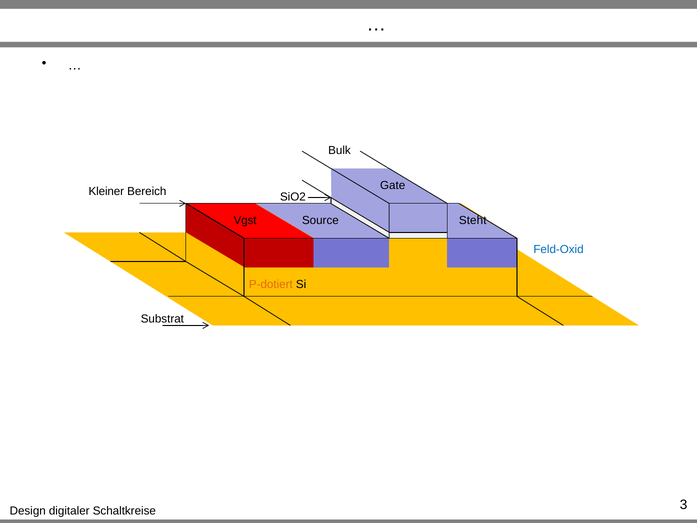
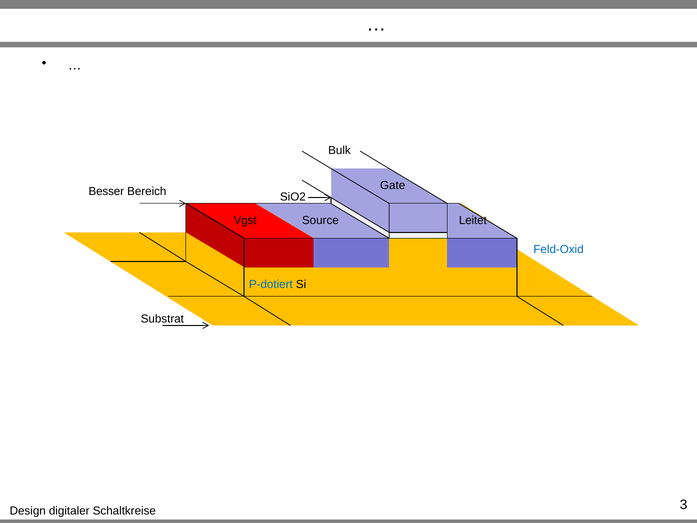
Kleiner: Kleiner -> Besser (106, 191)
Steht: Steht -> Leitet (473, 220)
P-dotiert colour: orange -> blue (271, 284)
